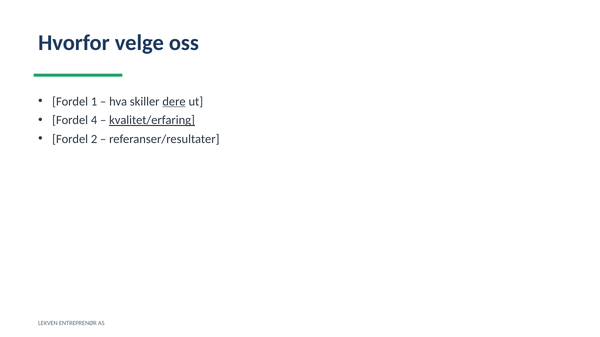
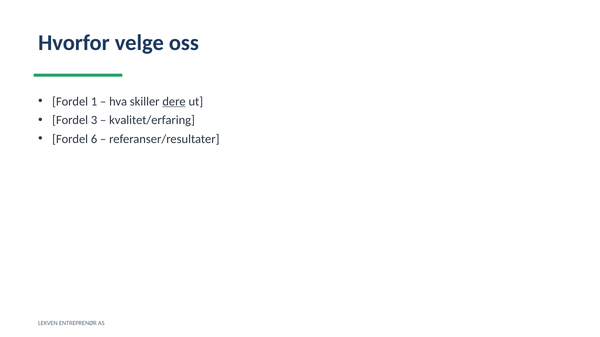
4: 4 -> 3 (94, 120)
kvalitet/erfaring underline: present -> none (152, 120)
2: 2 -> 6 (94, 139)
